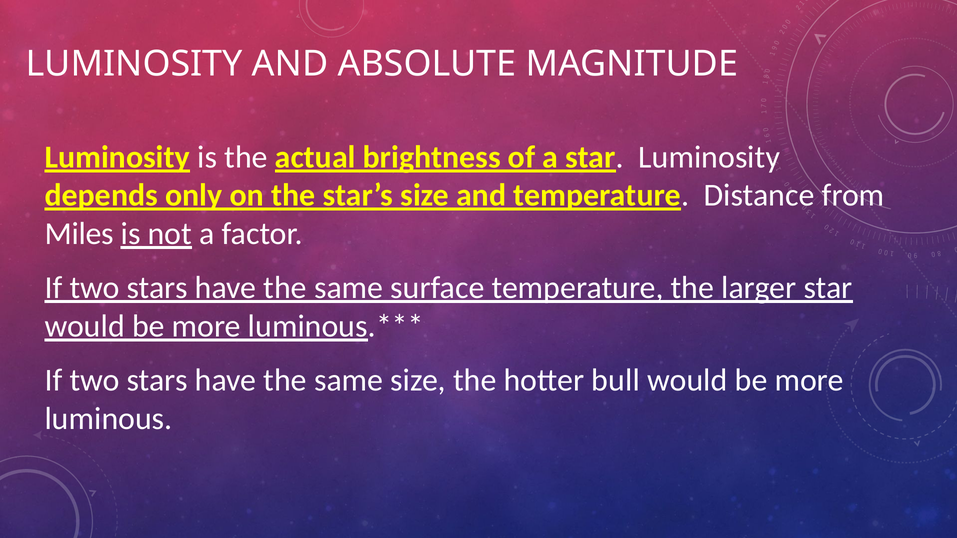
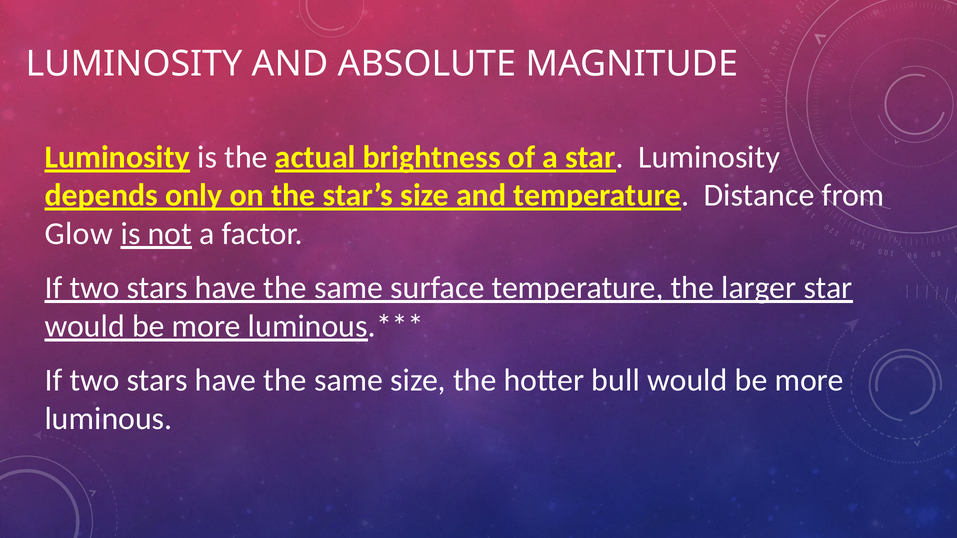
Miles: Miles -> Glow (79, 234)
